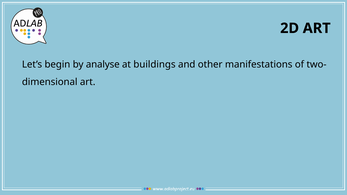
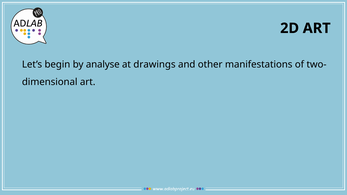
buildings: buildings -> drawings (154, 65)
